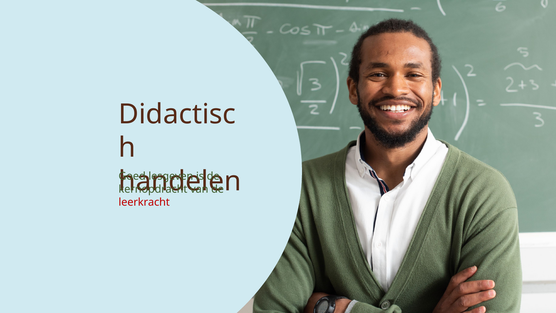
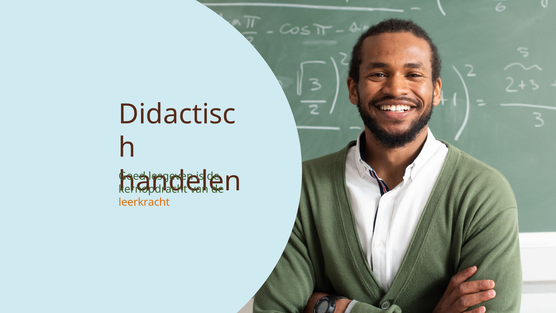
leerkracht colour: red -> orange (144, 202)
